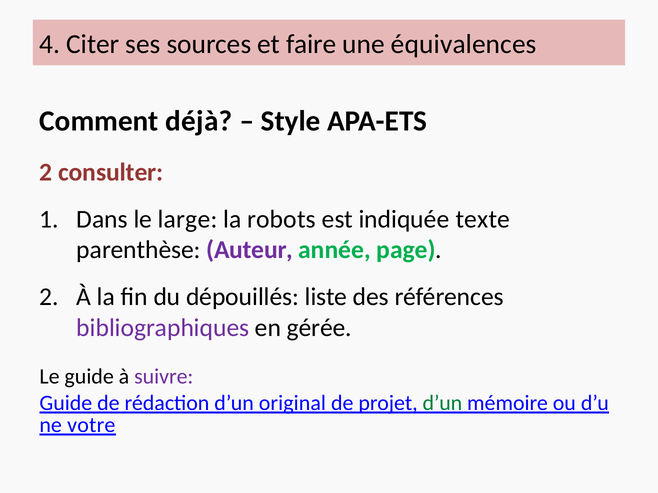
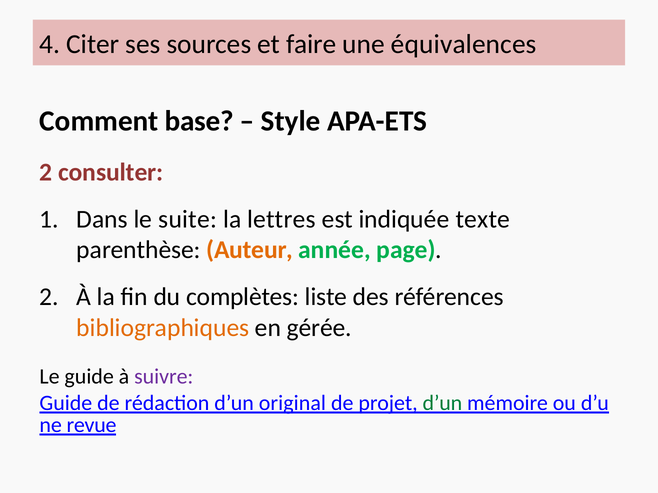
déjà: déjà -> base (199, 121)
large: large -> suite (188, 220)
robots: robots -> lettres (281, 220)
Auteur colour: purple -> orange (250, 250)
dépouillés: dépouillés -> complètes (243, 297)
bibliographiques colour: purple -> orange (163, 328)
votre: votre -> revue (92, 425)
